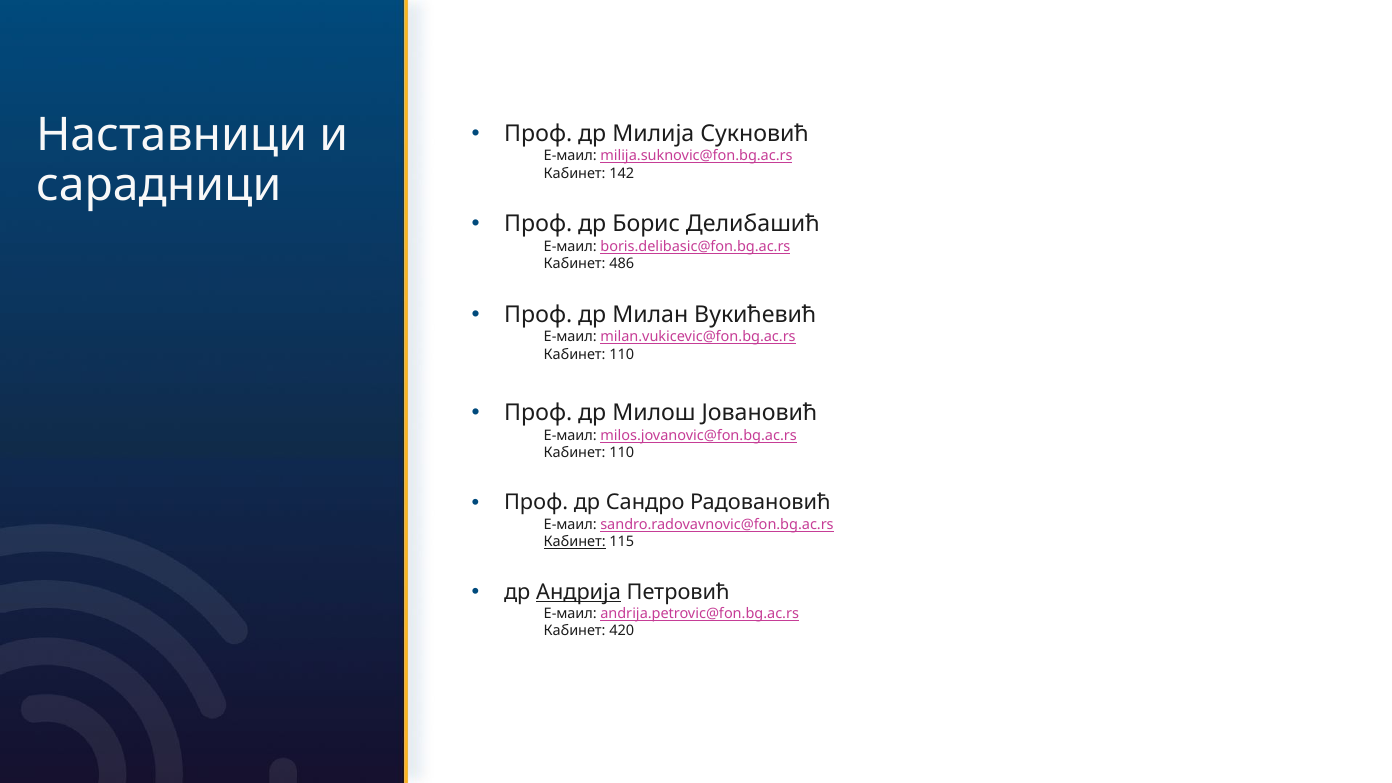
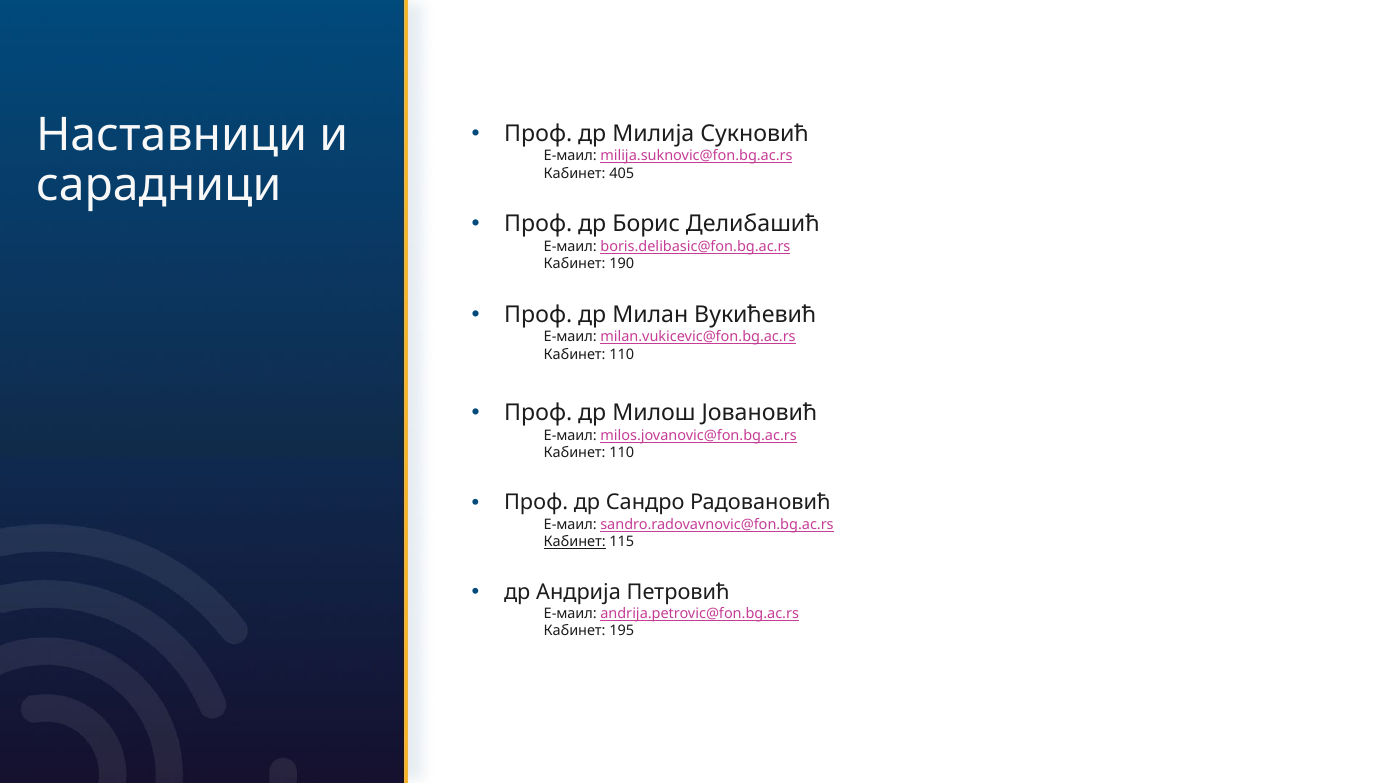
142: 142 -> 405 (622, 174)
486: 486 -> 190 (622, 264)
Андрија underline: present -> none (579, 592)
420: 420 -> 195 (622, 631)
